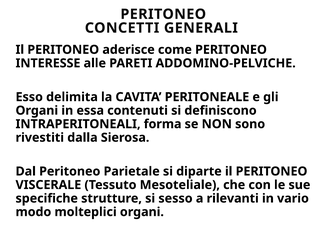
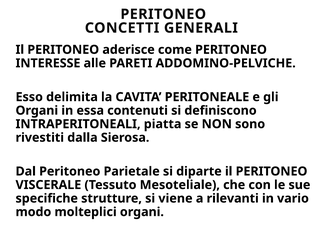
forma: forma -> piatta (163, 124)
sesso: sesso -> viene (175, 198)
